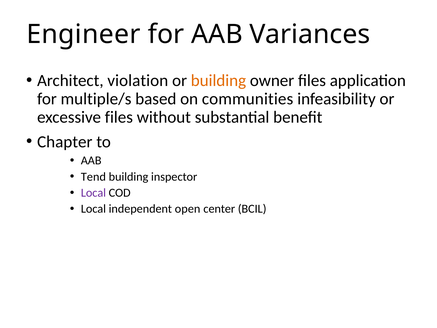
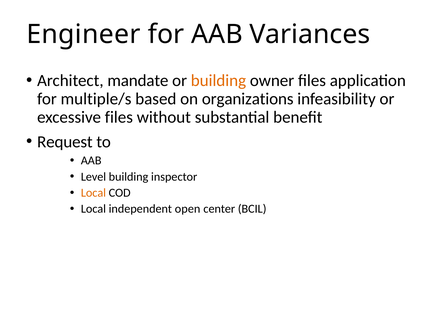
violation: violation -> mandate (138, 80)
communities: communities -> organizations (248, 99)
Chapter: Chapter -> Request (65, 142)
Tend: Tend -> Level (93, 177)
Local colour: purple -> orange (93, 193)
